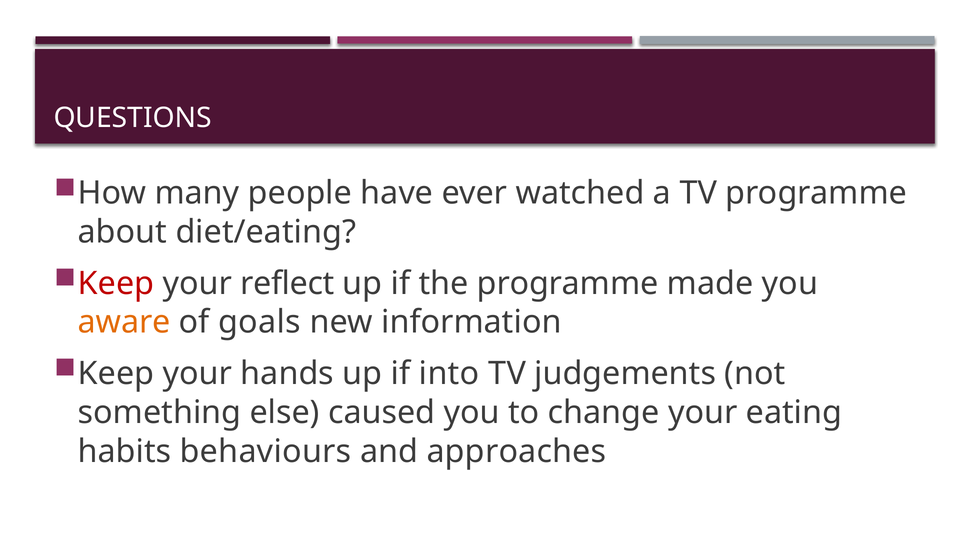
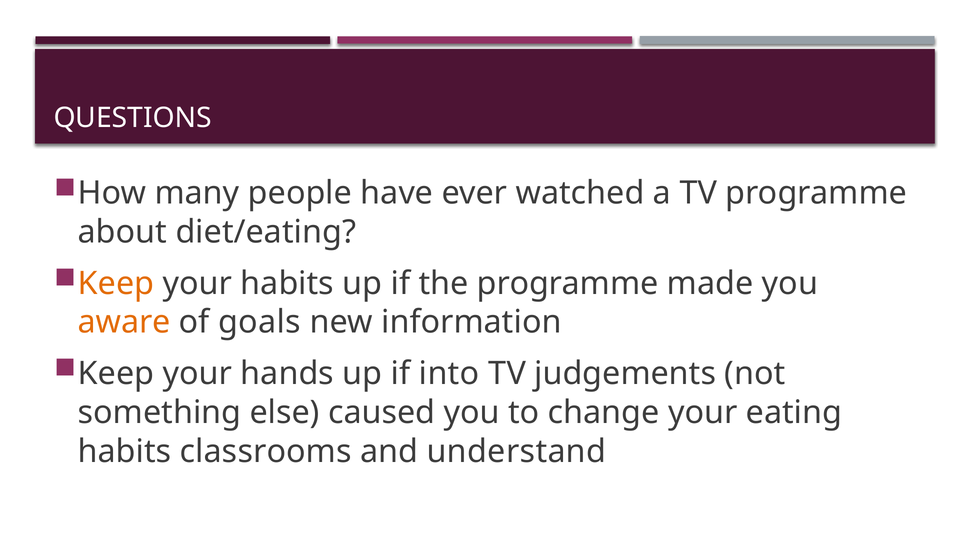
Keep colour: red -> orange (116, 283)
your reflect: reflect -> habits (287, 283)
behaviours: behaviours -> classrooms (266, 451)
approaches: approaches -> understand (516, 451)
